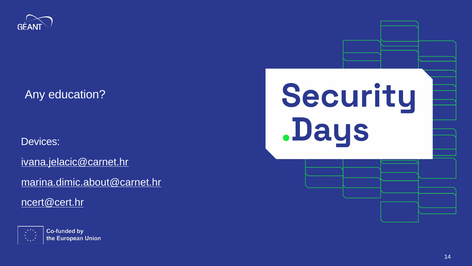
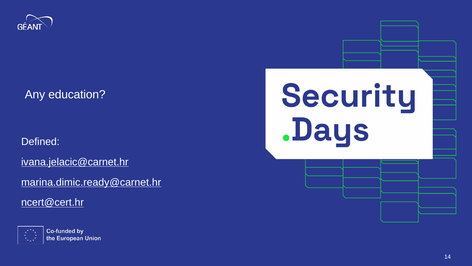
Devices: Devices -> Defined (40, 141)
marina.dimic.about@carnet.hr: marina.dimic.about@carnet.hr -> marina.dimic.ready@carnet.hr (91, 182)
